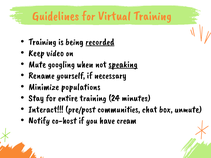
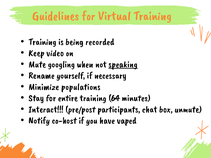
recorded underline: present -> none (100, 42)
24: 24 -> 64 (114, 98)
communities: communities -> participants (119, 109)
cream: cream -> vaped (127, 121)
